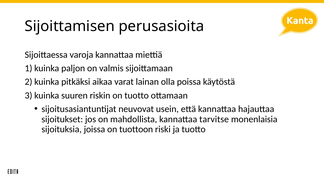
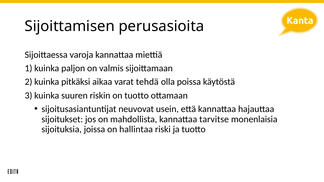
lainan: lainan -> tehdä (147, 82)
tuottoon: tuottoon -> hallintaa (136, 130)
